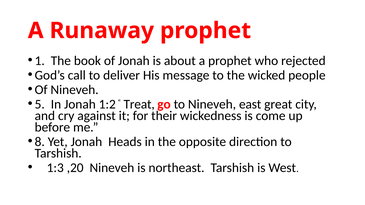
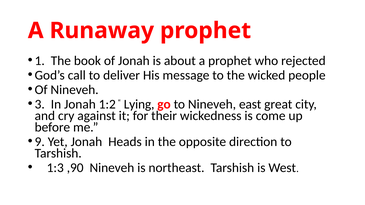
5: 5 -> 3 (40, 104)
Treat: Treat -> Lying (139, 104)
8: 8 -> 9 (40, 142)
,20: ,20 -> ,90 (75, 168)
